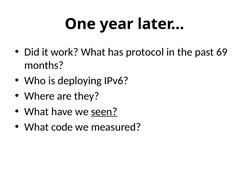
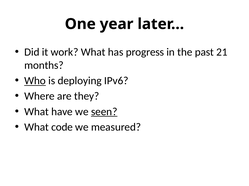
protocol: protocol -> progress (145, 52)
69: 69 -> 21 (222, 52)
Who underline: none -> present (35, 81)
